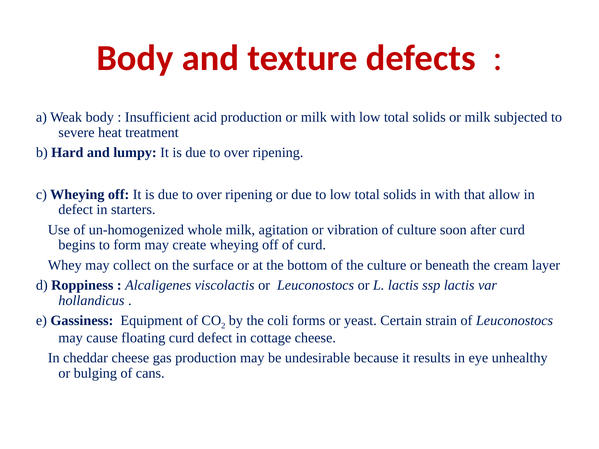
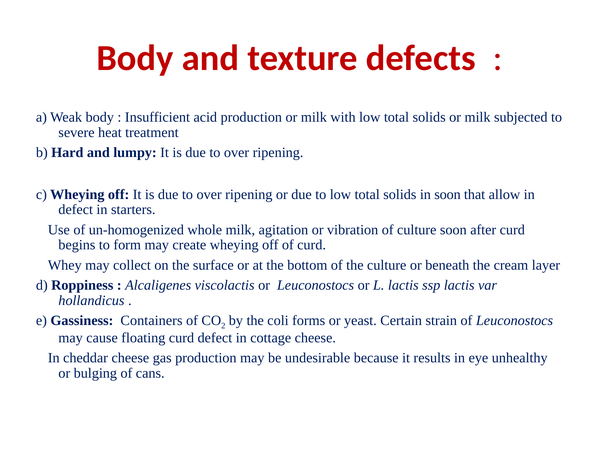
in with: with -> soon (448, 194)
Equipment: Equipment -> Containers (152, 321)
